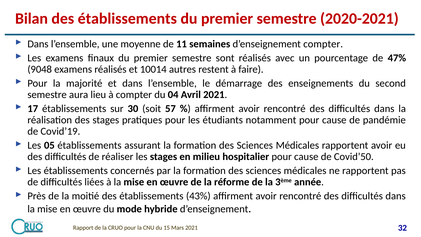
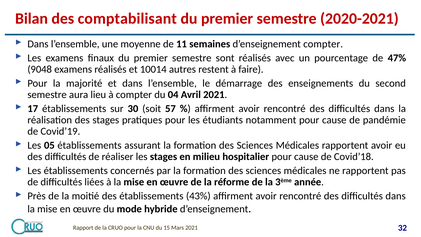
Bilan des établissements: établissements -> comptabilisant (127, 19)
Covid’50: Covid’50 -> Covid’18 (354, 157)
